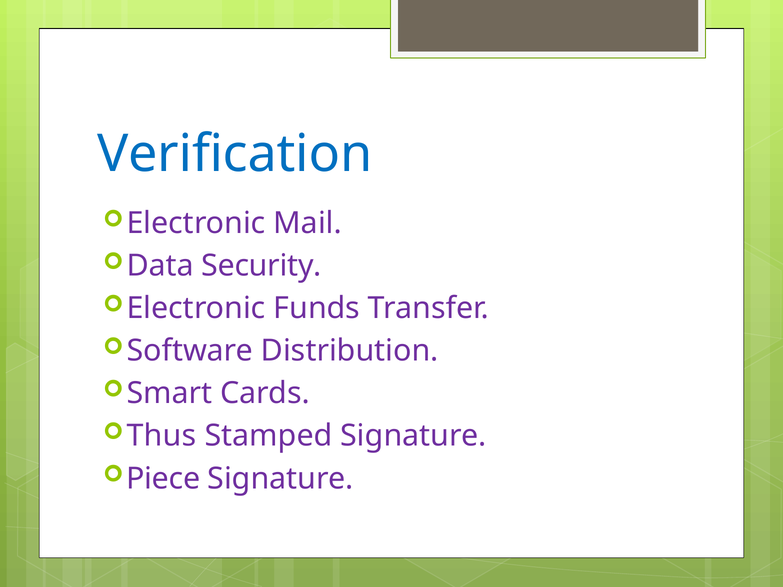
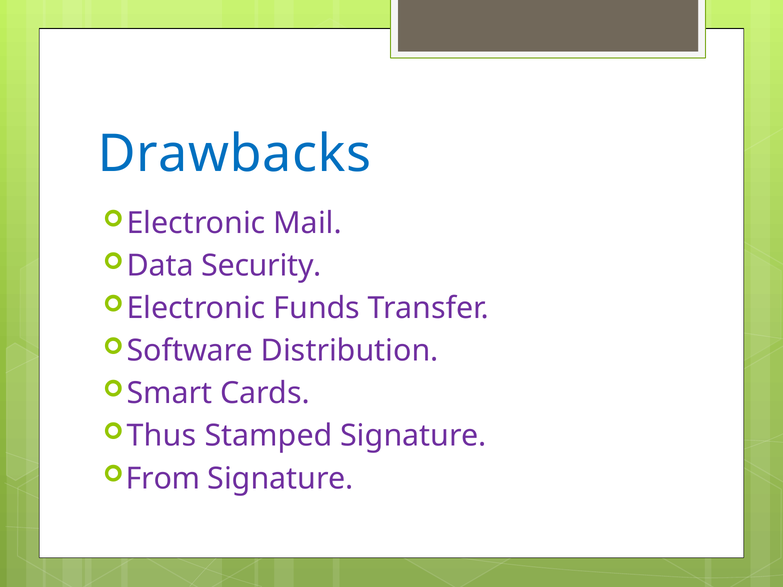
Verification: Verification -> Drawbacks (234, 154)
Piece: Piece -> From (163, 479)
